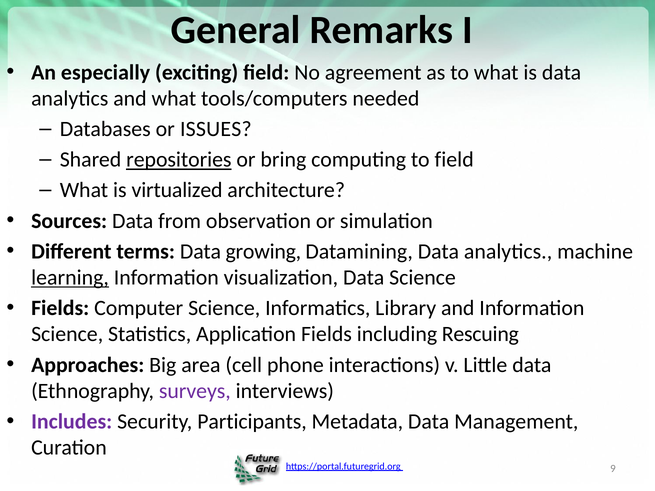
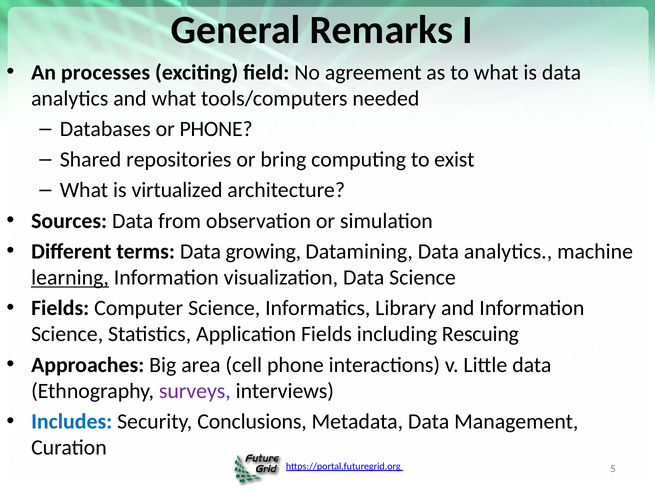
especially: especially -> processes (106, 73)
or ISSUES: ISSUES -> PHONE (216, 129)
repositories underline: present -> none (179, 160)
to field: field -> exist (454, 160)
Includes colour: purple -> blue (72, 422)
Participants: Participants -> Conclusions (252, 422)
9: 9 -> 5 (613, 469)
